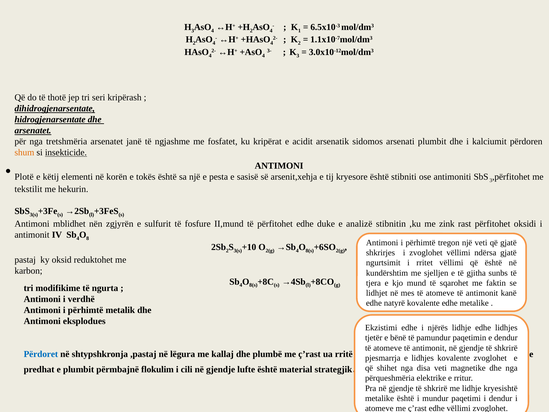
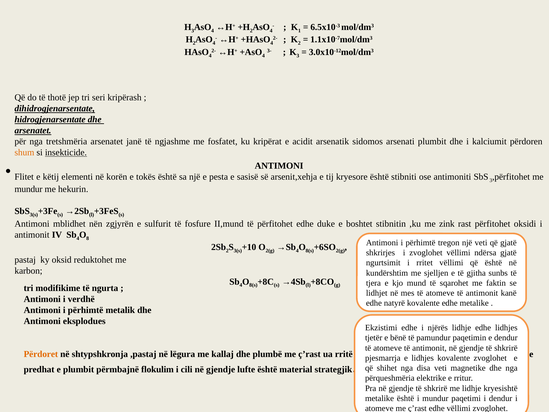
Plotë: Plotë -> Flitet (24, 177)
tekstilit: tekstilit -> mundur (29, 189)
analizë: analizë -> boshtet (359, 224)
Përdoret colour: blue -> orange (41, 354)
